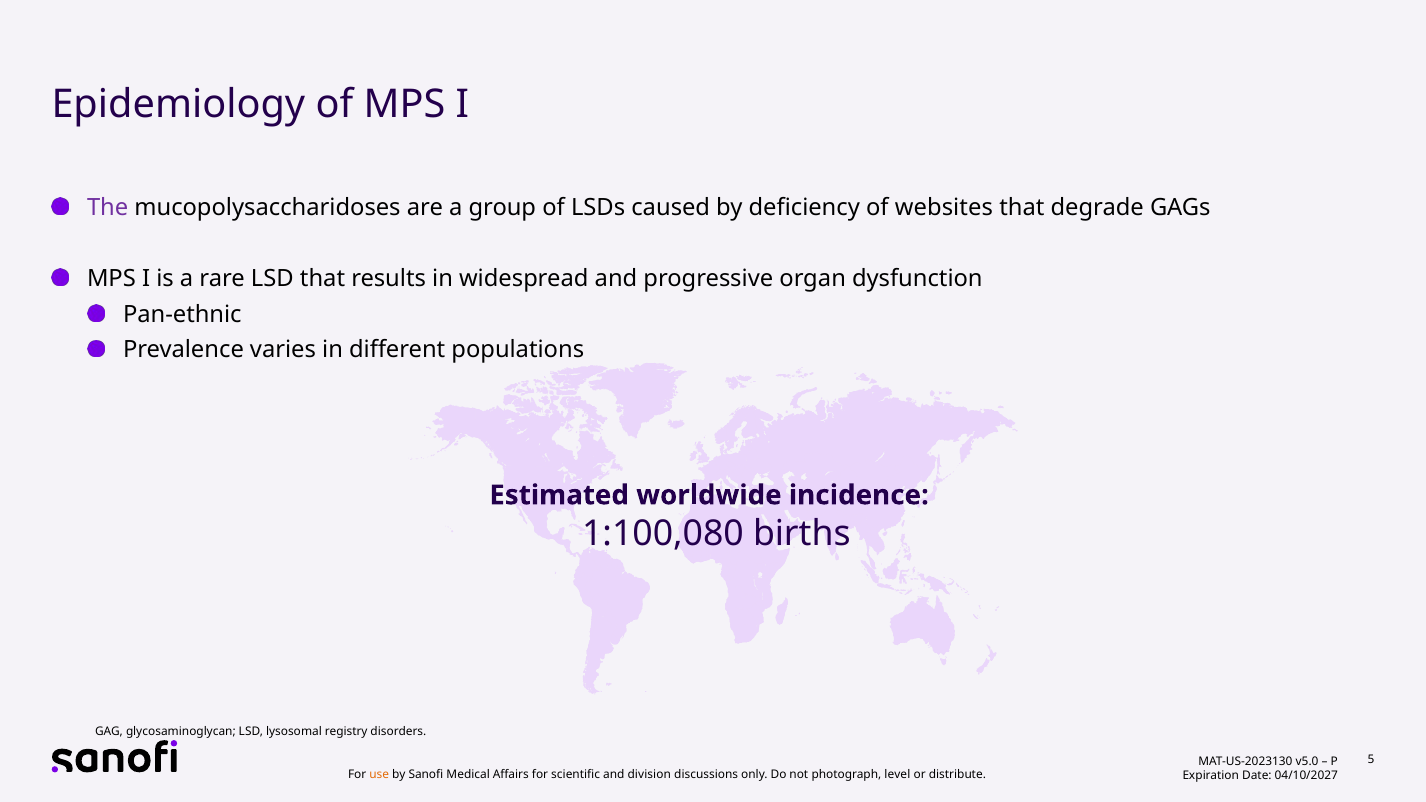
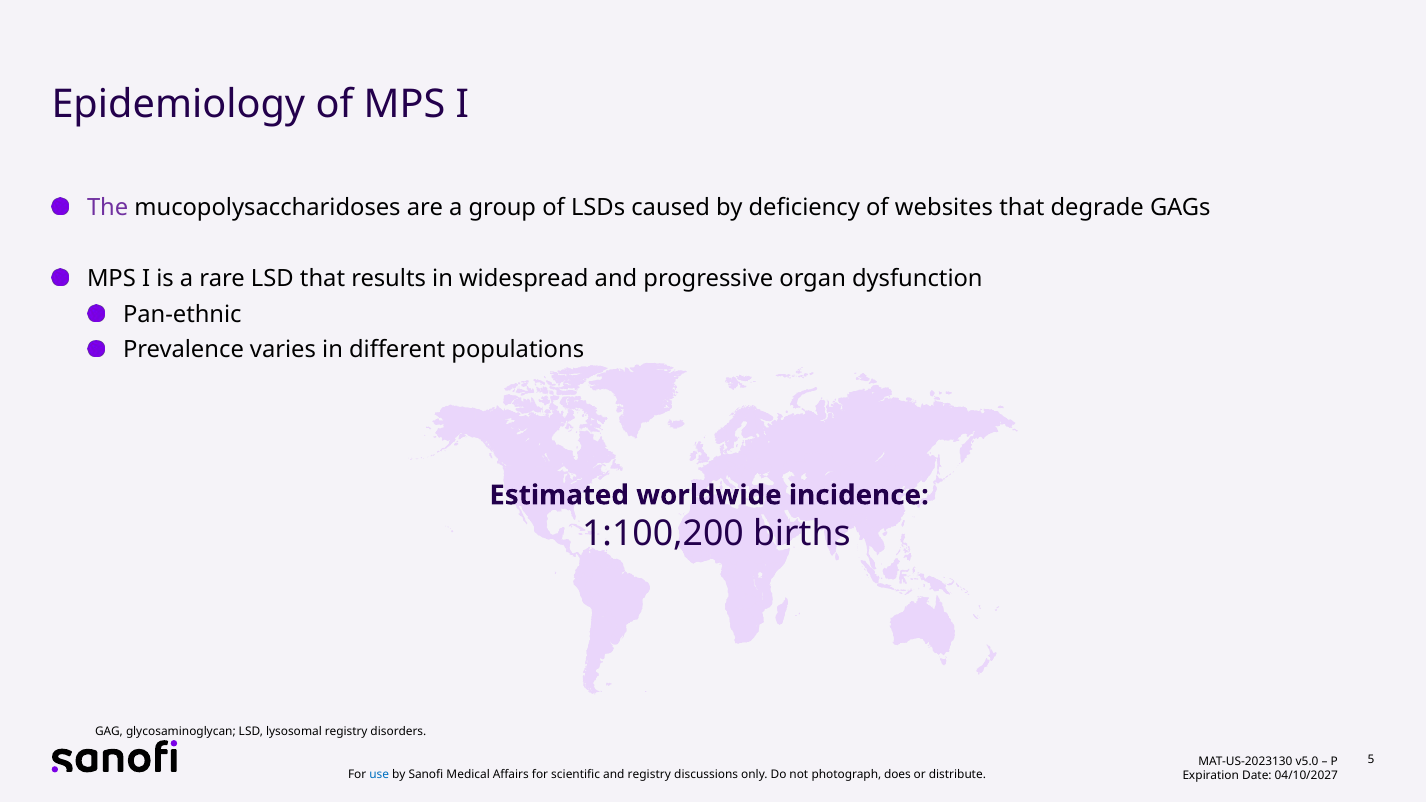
1:100,080: 1:100,080 -> 1:100,200 (663, 534)
use colour: orange -> blue (379, 775)
and division: division -> registry (649, 775)
level: level -> does (897, 775)
